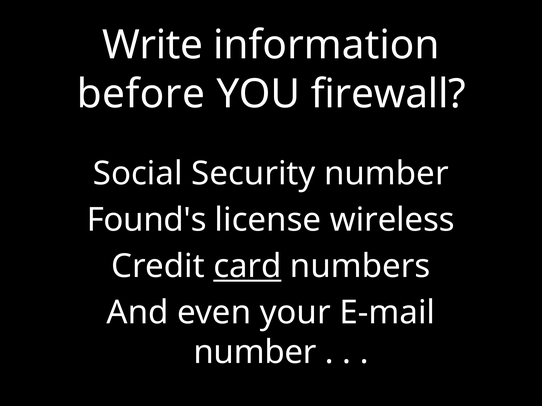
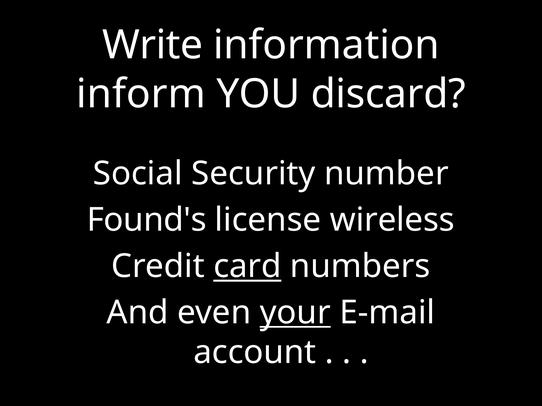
before: before -> inform (141, 94)
firewall: firewall -> discard (388, 94)
your underline: none -> present (295, 313)
number: number -> account (255, 353)
